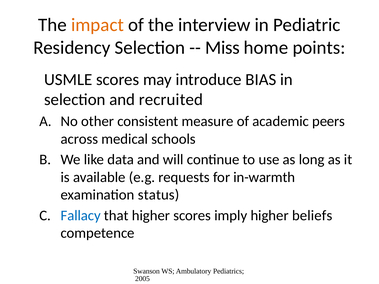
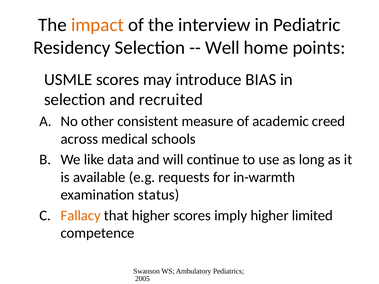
Miss: Miss -> Well (222, 48)
peers: peers -> creed (329, 121)
Fallacy colour: blue -> orange (81, 216)
beliefs: beliefs -> limited (312, 216)
